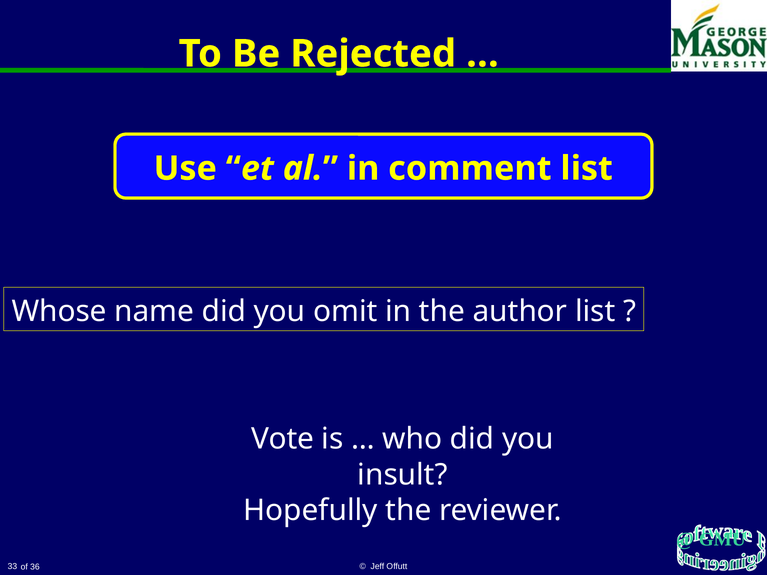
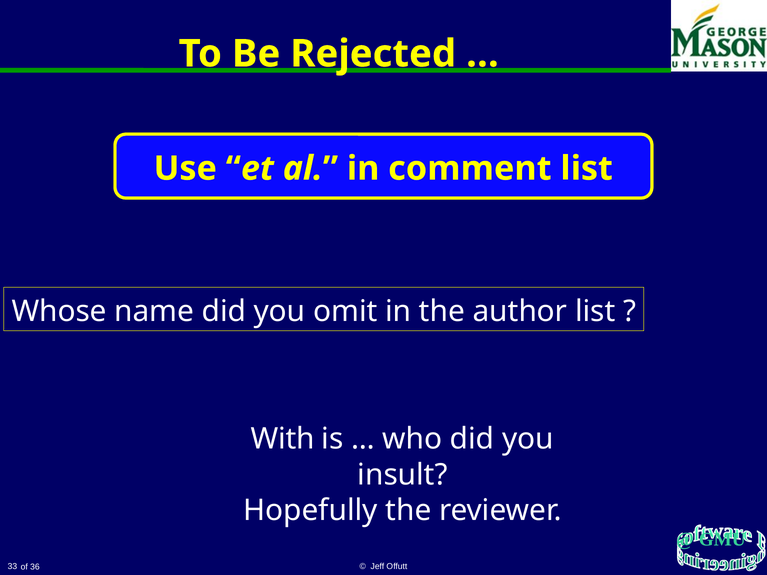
Vote: Vote -> With (283, 439)
